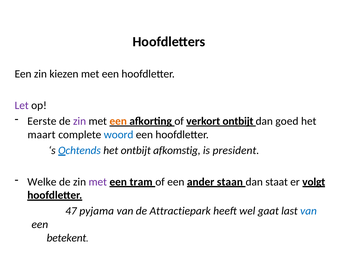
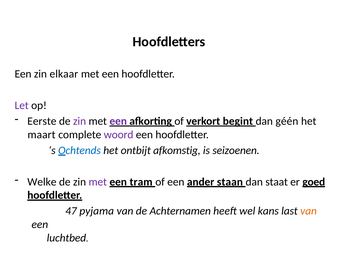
kiezen: kiezen -> elkaar (64, 74)
een colour: orange -> purple (118, 121)
verkort ontbijt: ontbijt -> begint (238, 121)
goed: goed -> géén (287, 121)
woord colour: blue -> purple (119, 135)
president: president -> seizoenen (236, 151)
volgt: volgt -> goed (314, 182)
Attractiepark: Attractiepark -> Achternamen (180, 211)
gaat: gaat -> kans (268, 211)
van colour: blue -> orange (309, 211)
betekent: betekent -> luchtbed (66, 238)
